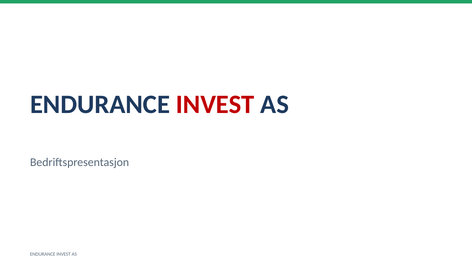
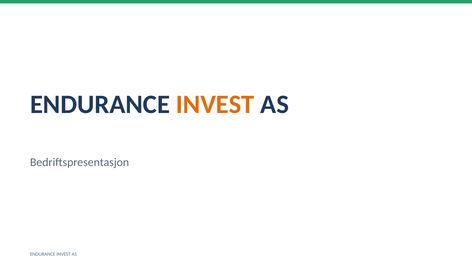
INVEST colour: red -> orange (215, 105)
